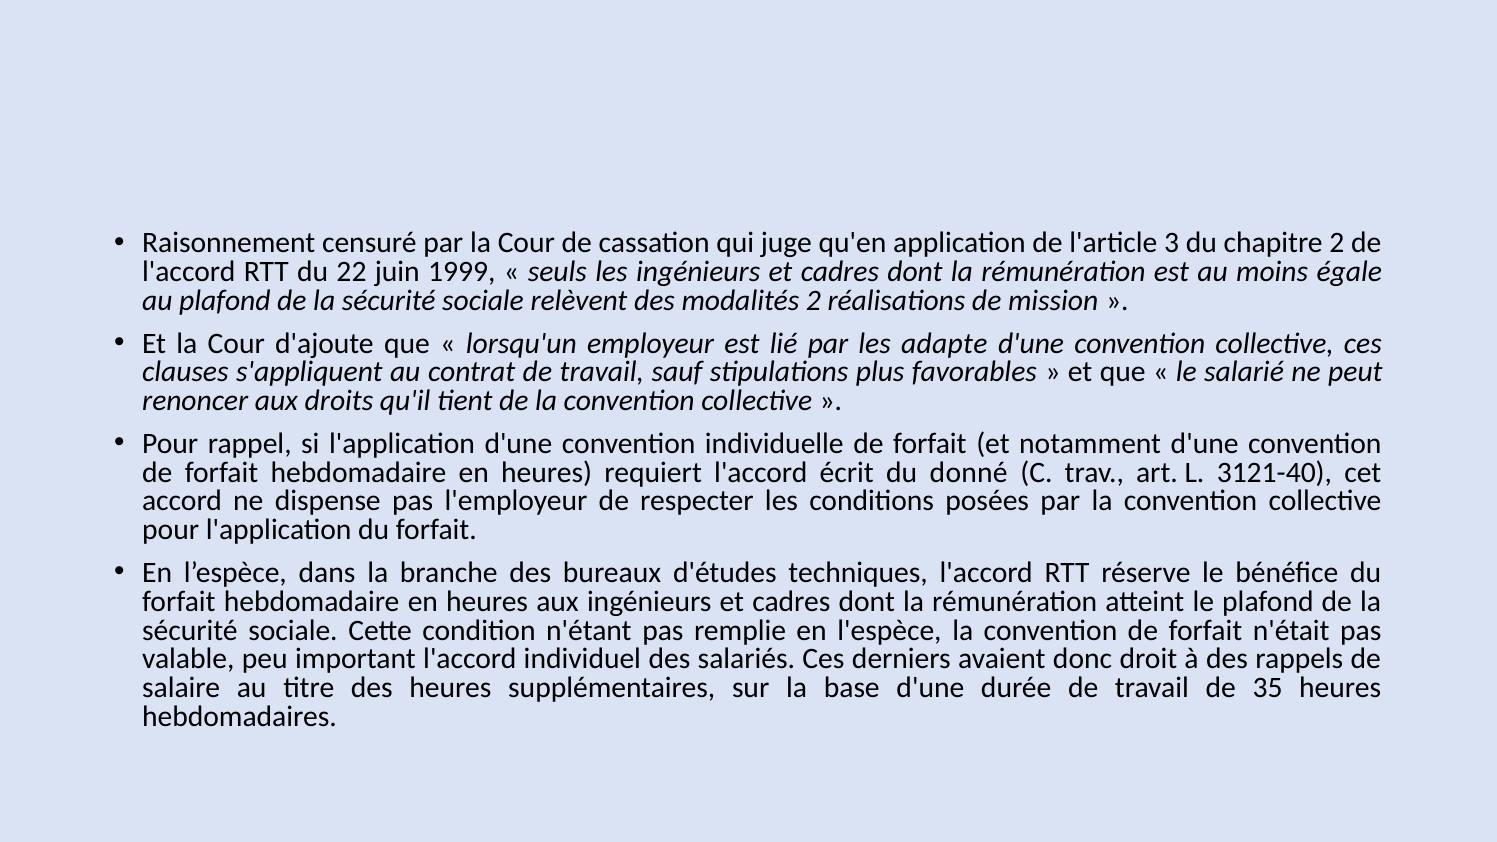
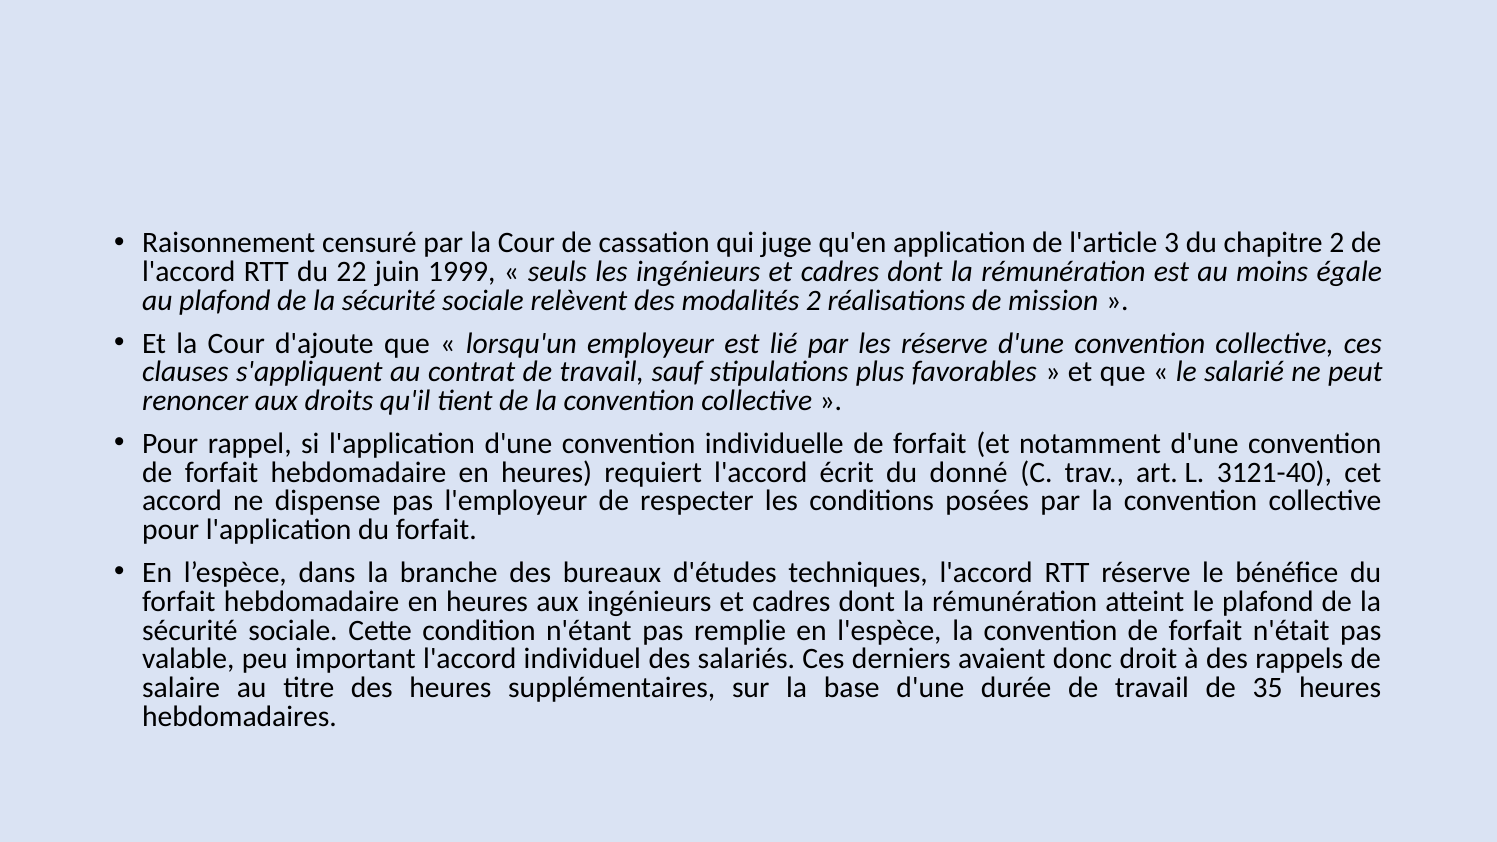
les adapte: adapte -> réserve (944, 343)
